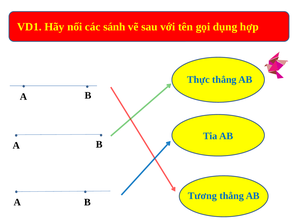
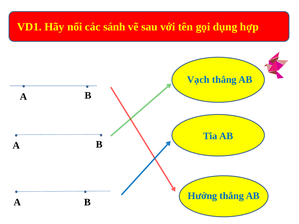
Thực: Thực -> Vạch (198, 80)
Tương: Tương -> Hướng (202, 196)
